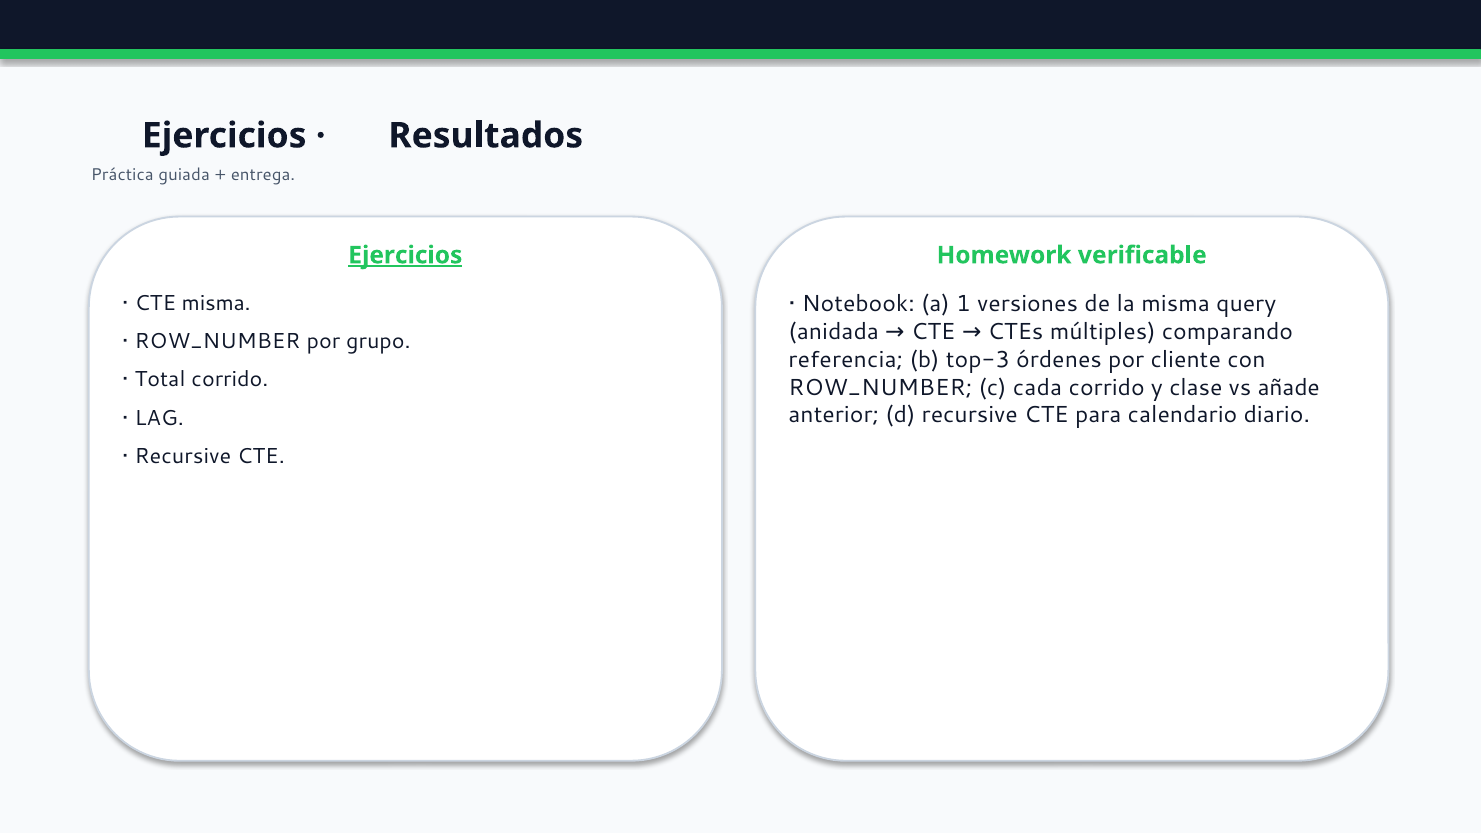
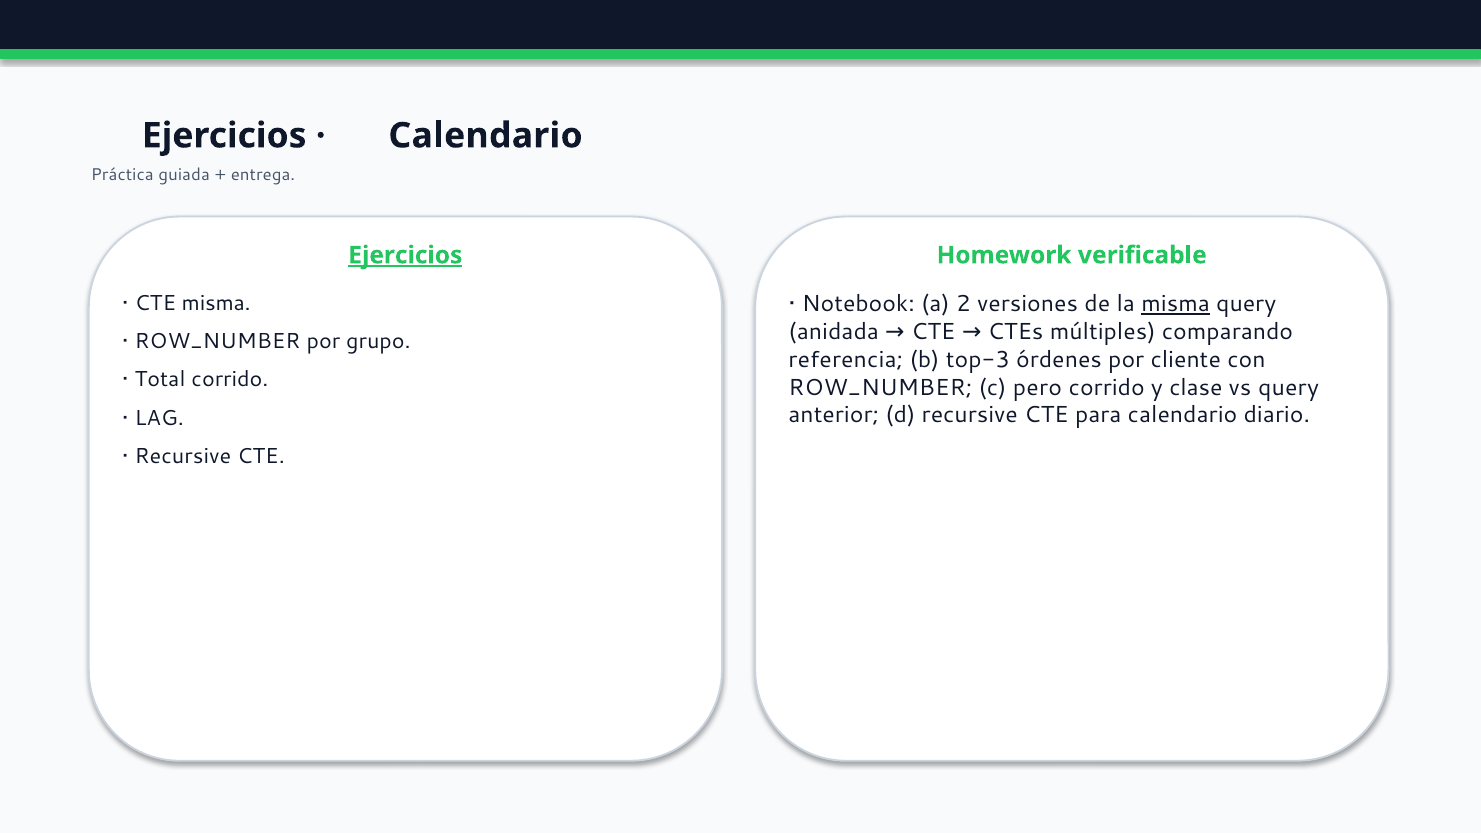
Resultados: Resultados -> Calendario (486, 136)
1: 1 -> 2 (964, 304)
misma underline: none -> present (1176, 304)
cada: cada -> pero (1038, 388)
vs añade: añade -> query (1289, 388)
